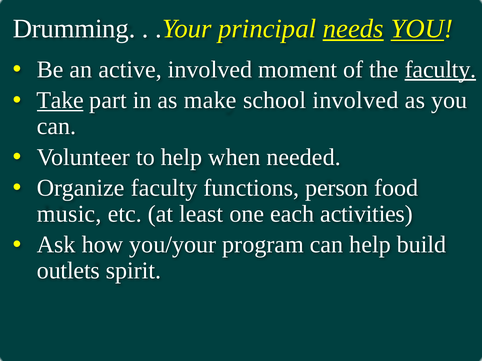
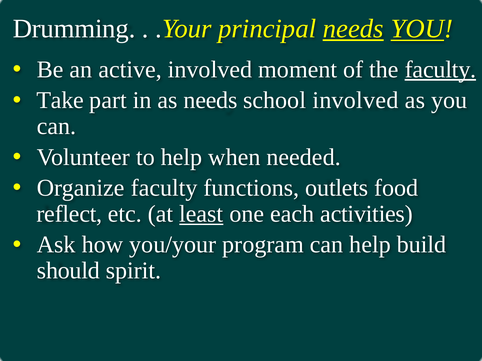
Take underline: present -> none (60, 100)
as make: make -> needs (210, 100)
person: person -> outlets (337, 188)
music: music -> reflect (69, 214)
least underline: none -> present (201, 214)
outlets: outlets -> should (68, 271)
